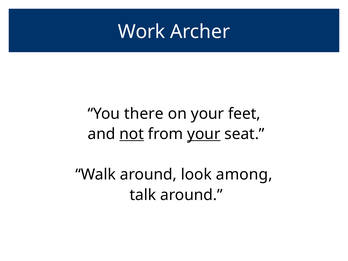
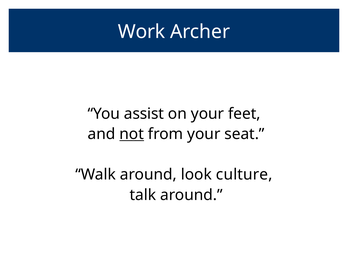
there: there -> assist (144, 114)
your underline: present -> none (204, 134)
among: among -> culture (244, 175)
